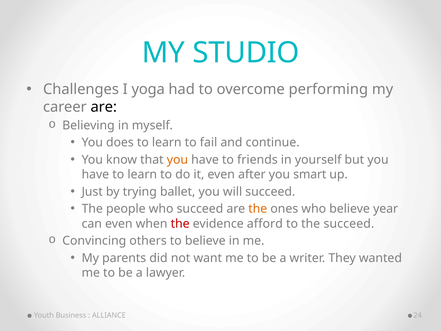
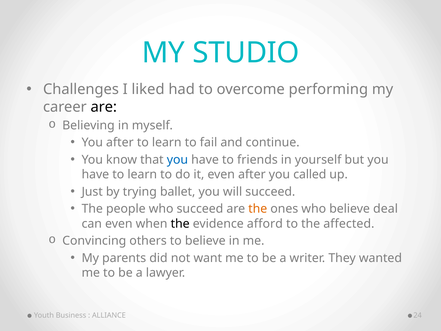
yoga: yoga -> liked (148, 89)
You does: does -> after (120, 143)
you colour: orange -> blue (177, 160)
smart: smart -> called (310, 174)
year: year -> deal (386, 209)
the colour: red -> black (180, 223)
the succeed: succeed -> affected (349, 223)
